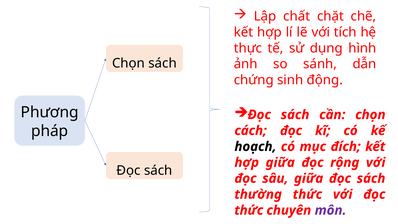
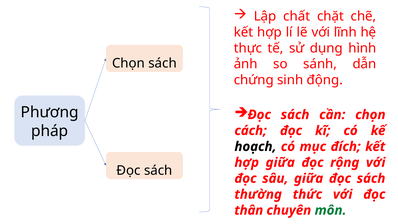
tích: tích -> lĩnh (345, 32)
thức: thức -> thân (249, 210)
môn colour: purple -> green (330, 210)
